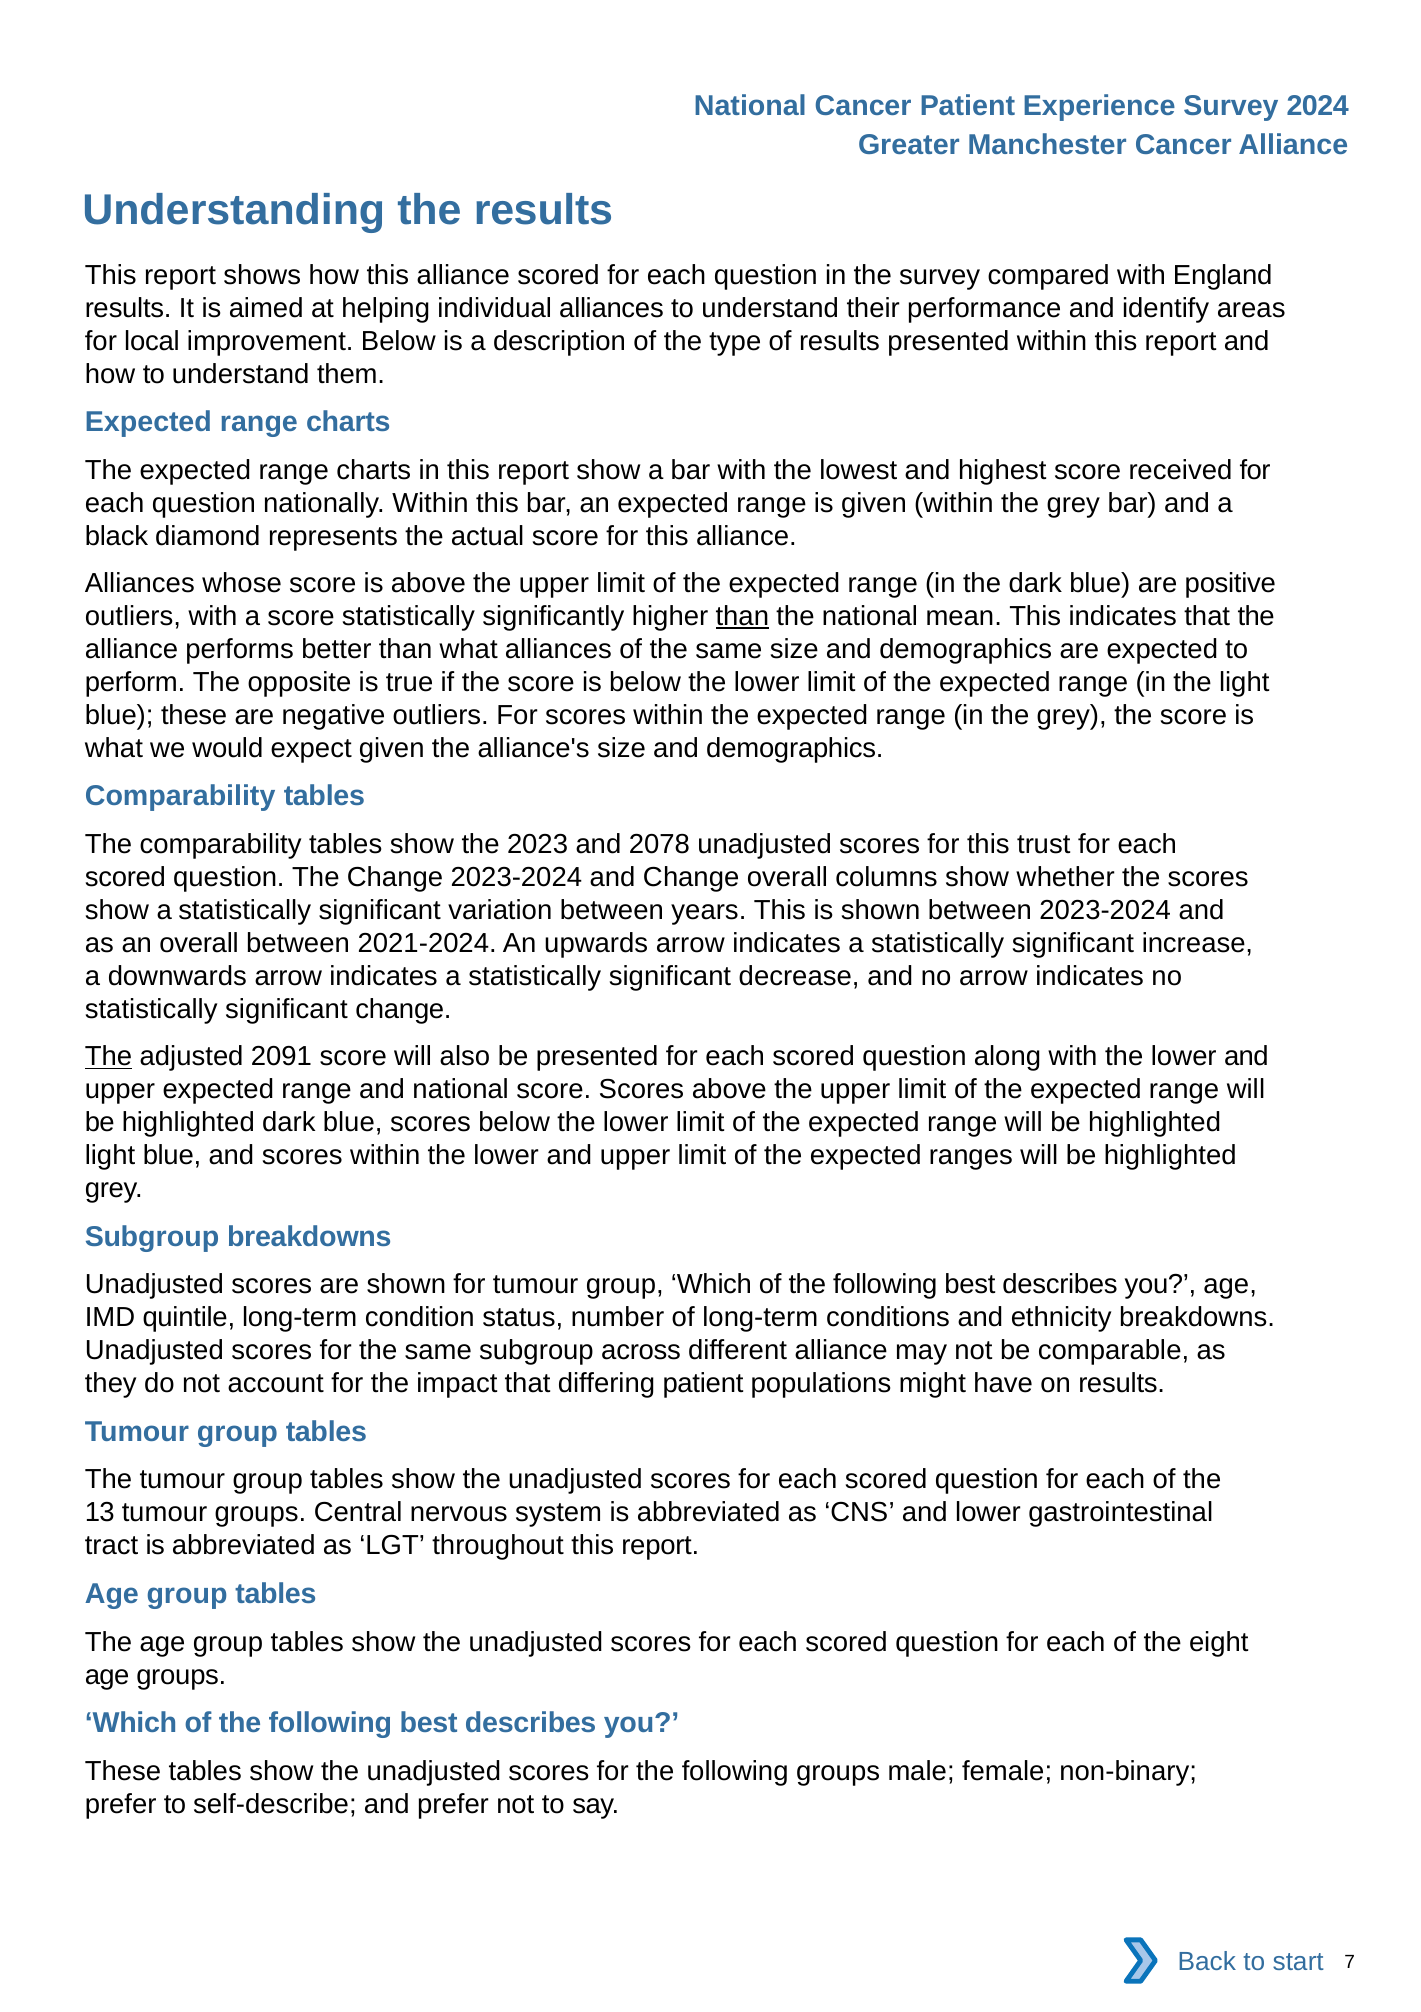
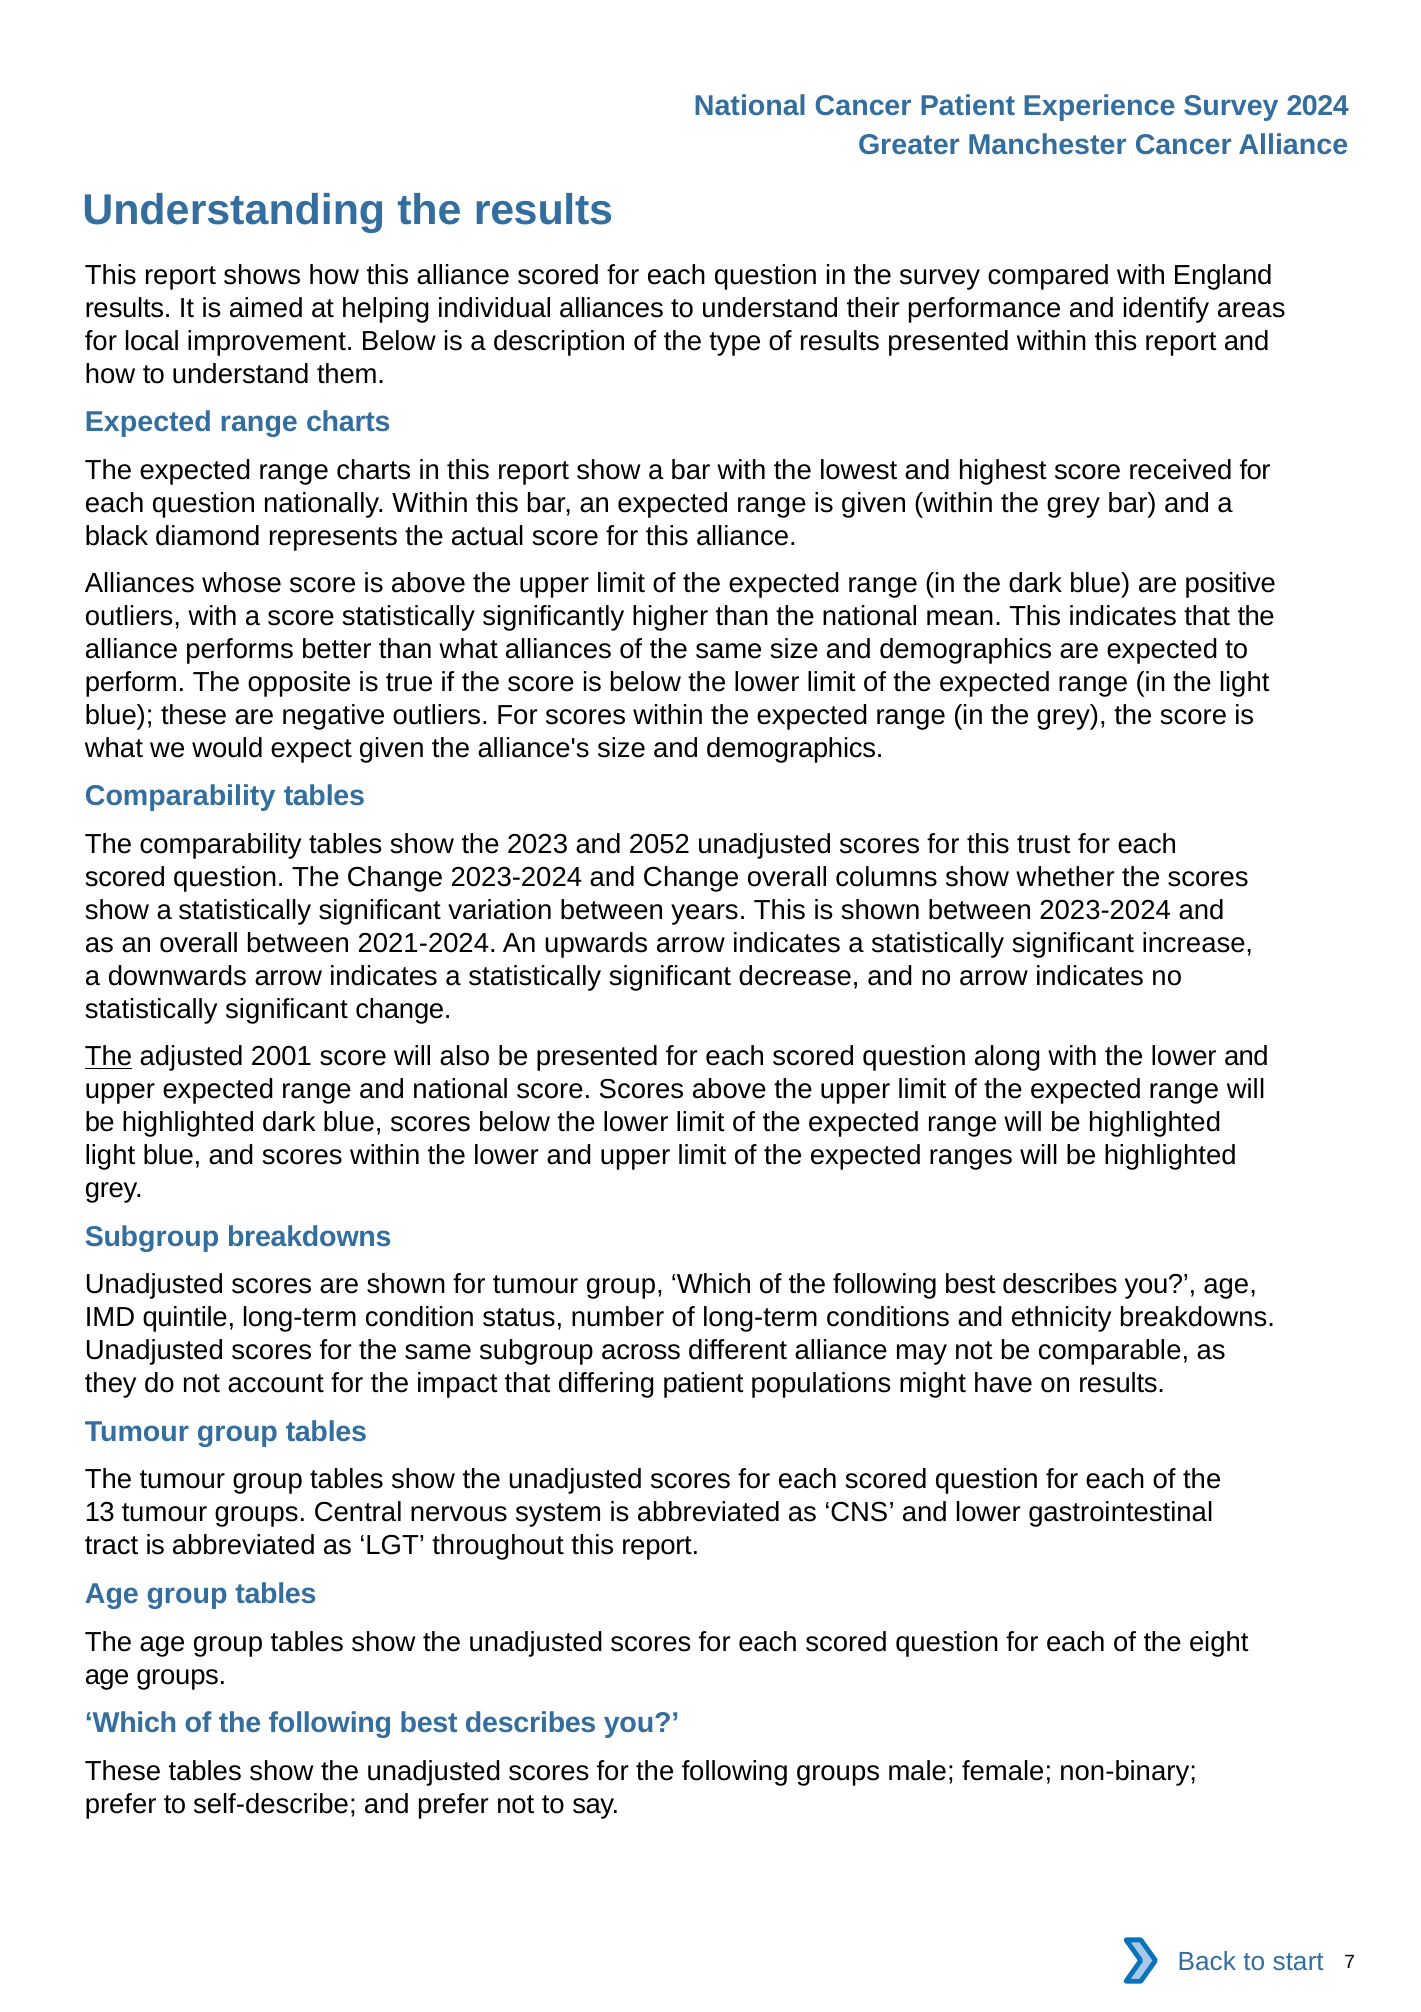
than underline: present -> none (742, 616)
2078: 2078 -> 2052 (659, 844)
2091: 2091 -> 2001 (281, 1056)
